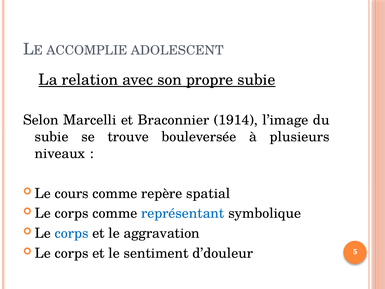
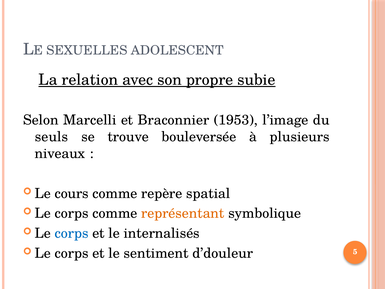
ACCOMPLIE: ACCOMPLIE -> SEXUELLES (87, 50)
1914: 1914 -> 1953 (236, 120)
subie: subie -> seuls (51, 137)
représentant colour: blue -> orange (183, 213)
aggravation: aggravation -> internalisés (162, 233)
